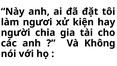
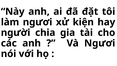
Và Không: Không -> Ngươi (100, 43)
